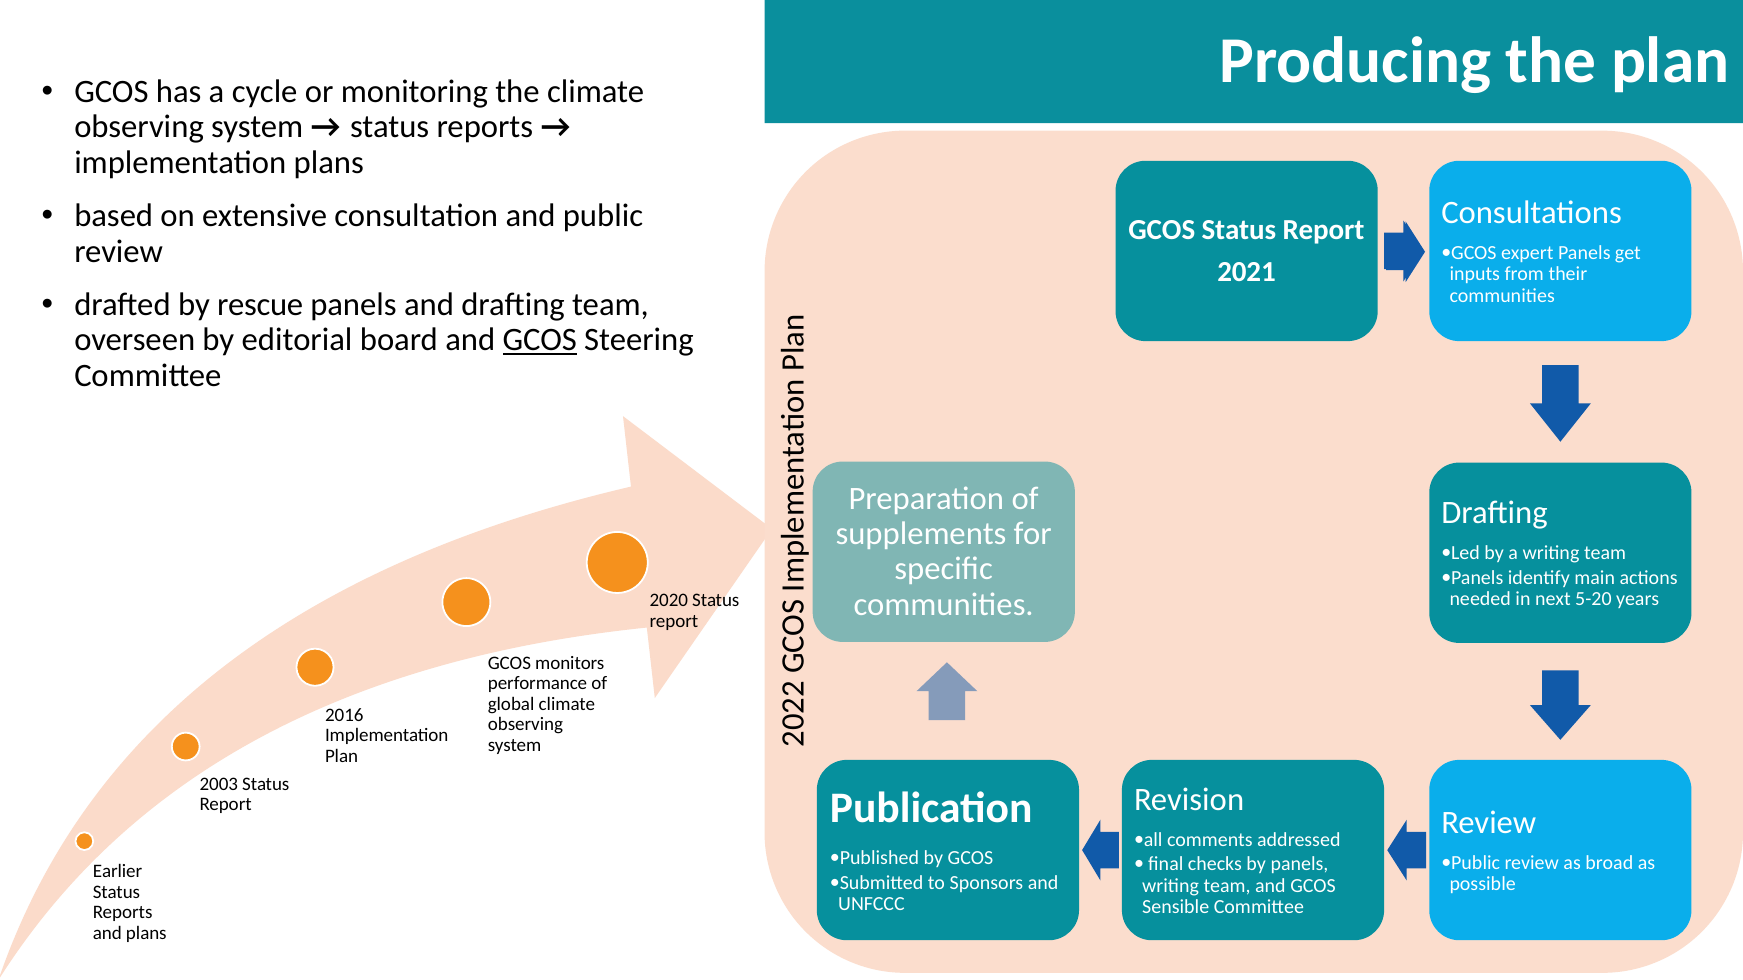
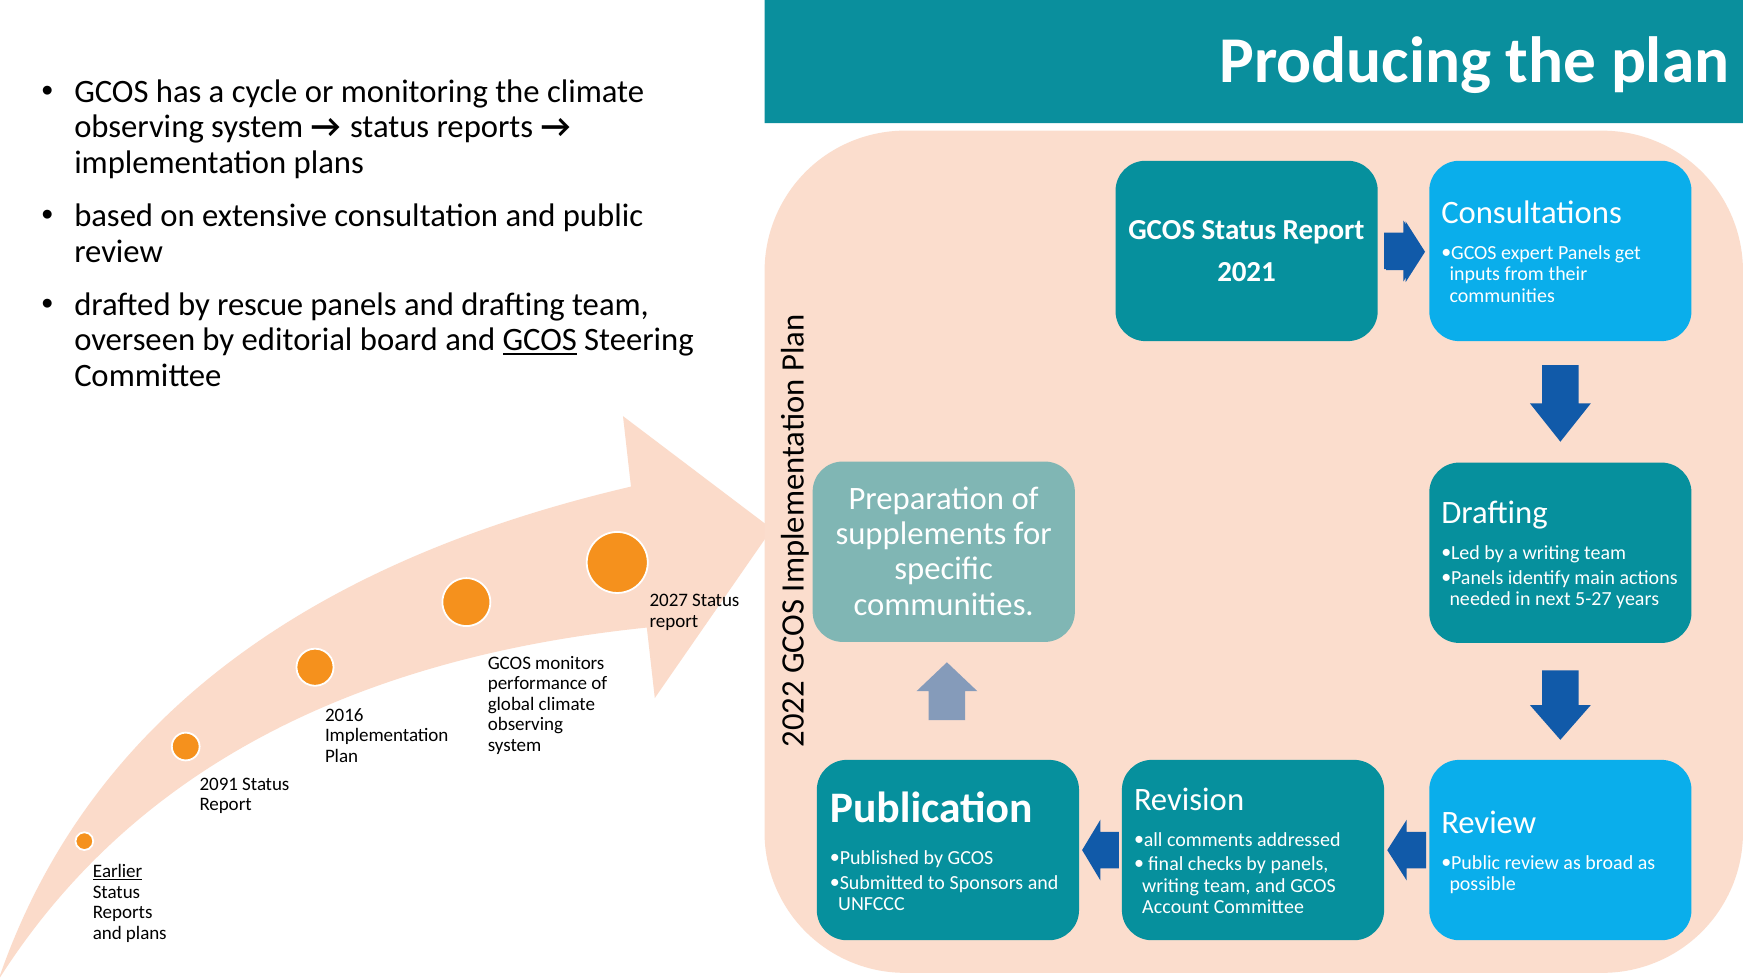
5-20: 5-20 -> 5-27 (1593, 599)
2020: 2020 -> 2027 (669, 600)
2003: 2003 -> 2091 (219, 784)
Earlier underline: none -> present (118, 872)
Sensible: Sensible -> Account (1176, 908)
